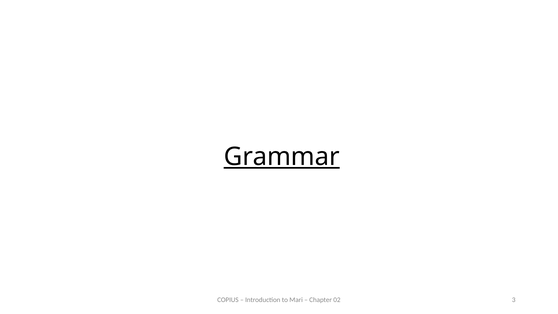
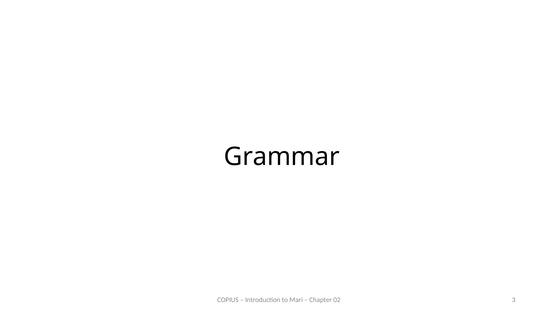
Grammar underline: present -> none (282, 157)
